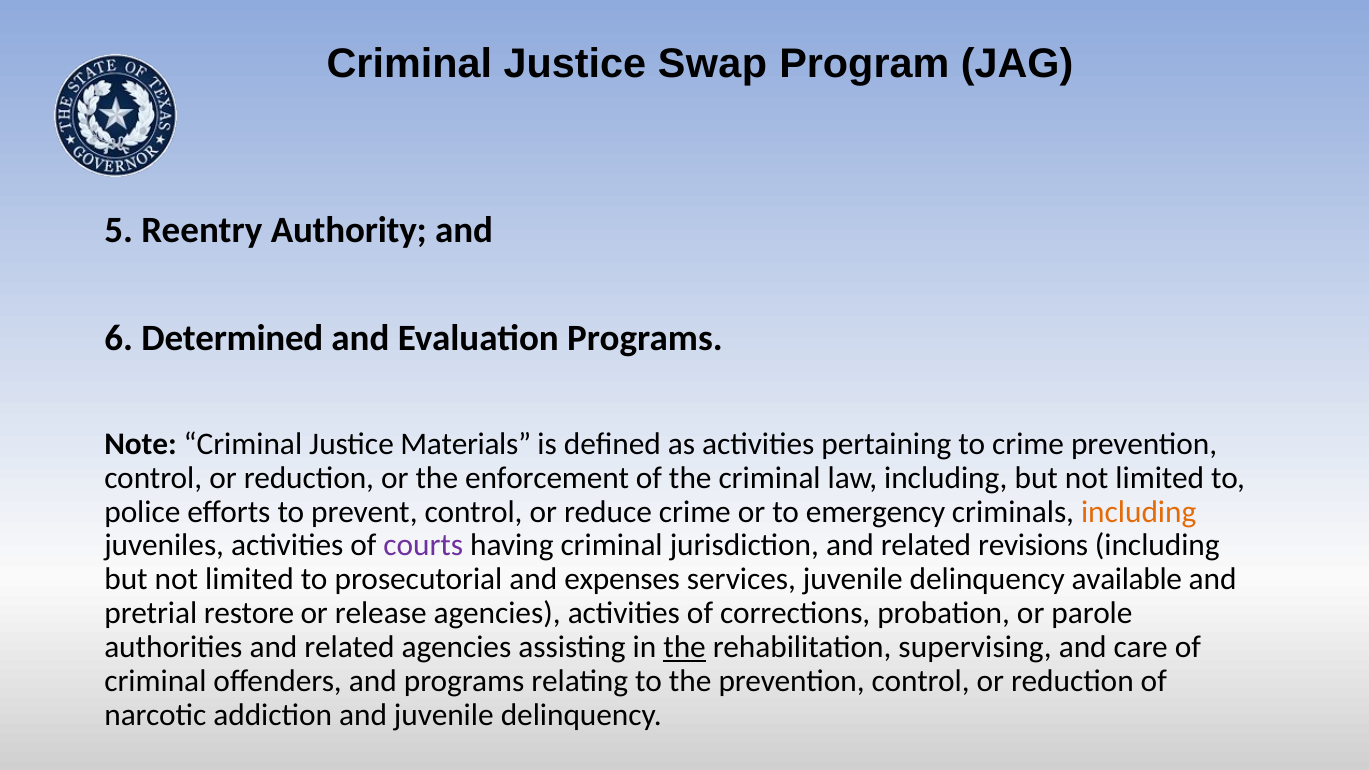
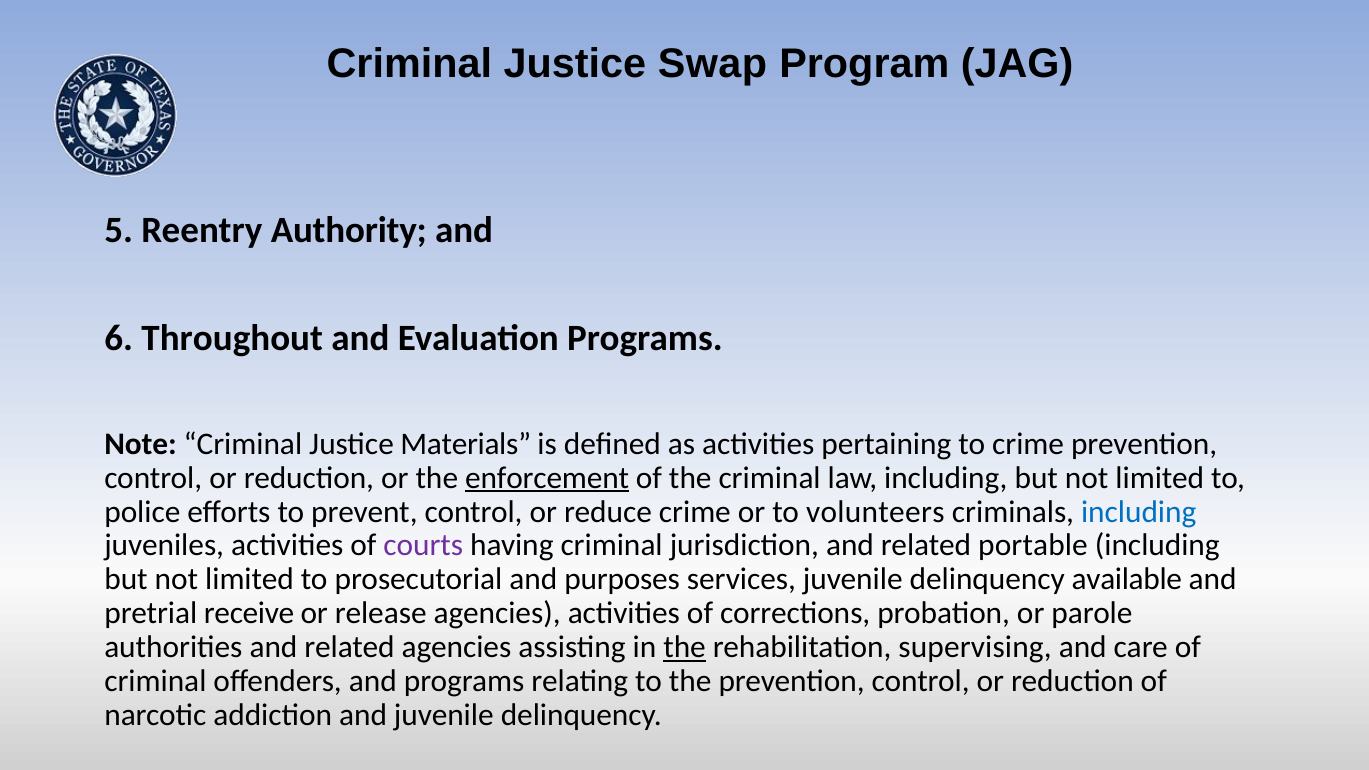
Determined: Determined -> Throughout (232, 338)
enforcement underline: none -> present (547, 478)
emergency: emergency -> volunteers (875, 512)
including colour: orange -> blue (1139, 512)
revisions: revisions -> portable (1033, 546)
expenses: expenses -> purposes (622, 579)
restore: restore -> receive (249, 613)
